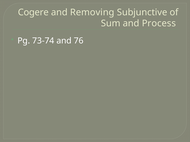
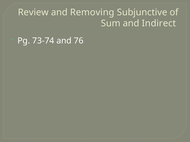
Cogere: Cogere -> Review (33, 12)
Process: Process -> Indirect (159, 23)
